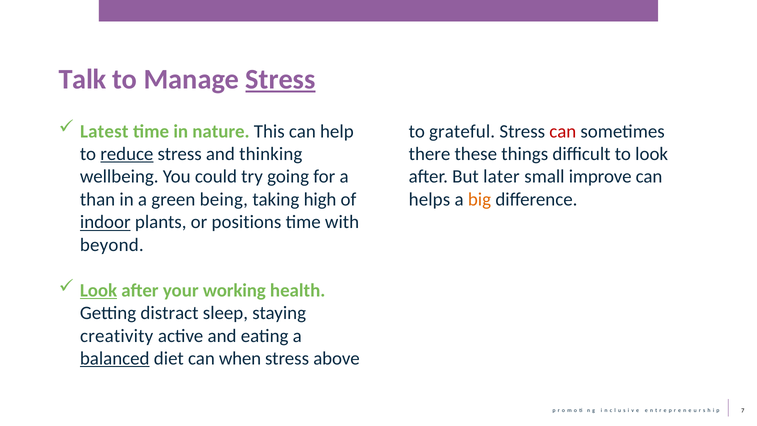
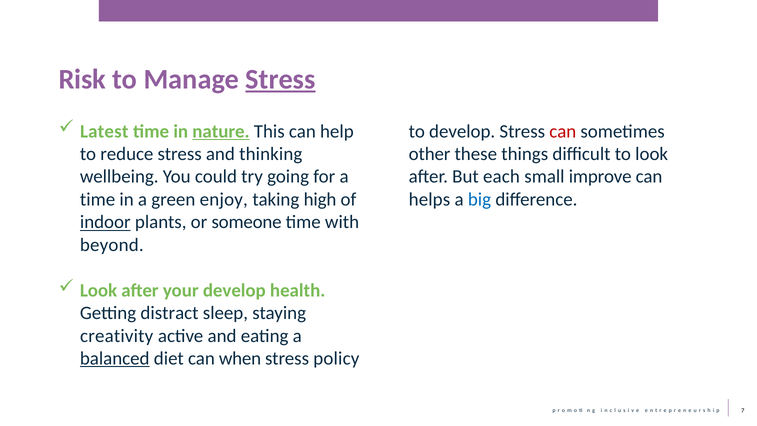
Talk: Talk -> Risk (82, 79)
nature underline: none -> present (221, 131)
to grateful: grateful -> develop (462, 131)
reduce underline: present -> none (127, 154)
there: there -> other (430, 154)
later: later -> each (501, 177)
than: than -> time (98, 199)
being: being -> enjoy (224, 199)
big colour: orange -> blue (479, 199)
positions: positions -> someone (247, 222)
Look underline: present -> none (99, 290)
your working: working -> develop (234, 290)
above: above -> policy (336, 358)
